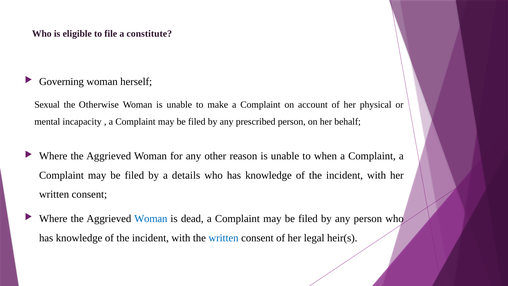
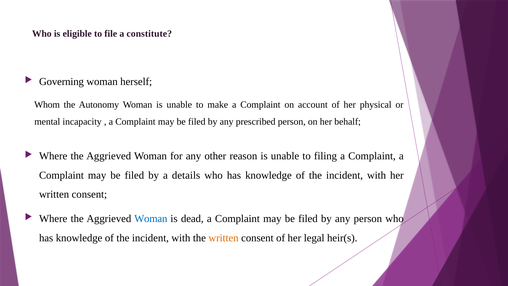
Sexual: Sexual -> Whom (47, 104)
Otherwise: Otherwise -> Autonomy (99, 104)
when: when -> filing (325, 156)
written colour: blue -> orange (224, 238)
